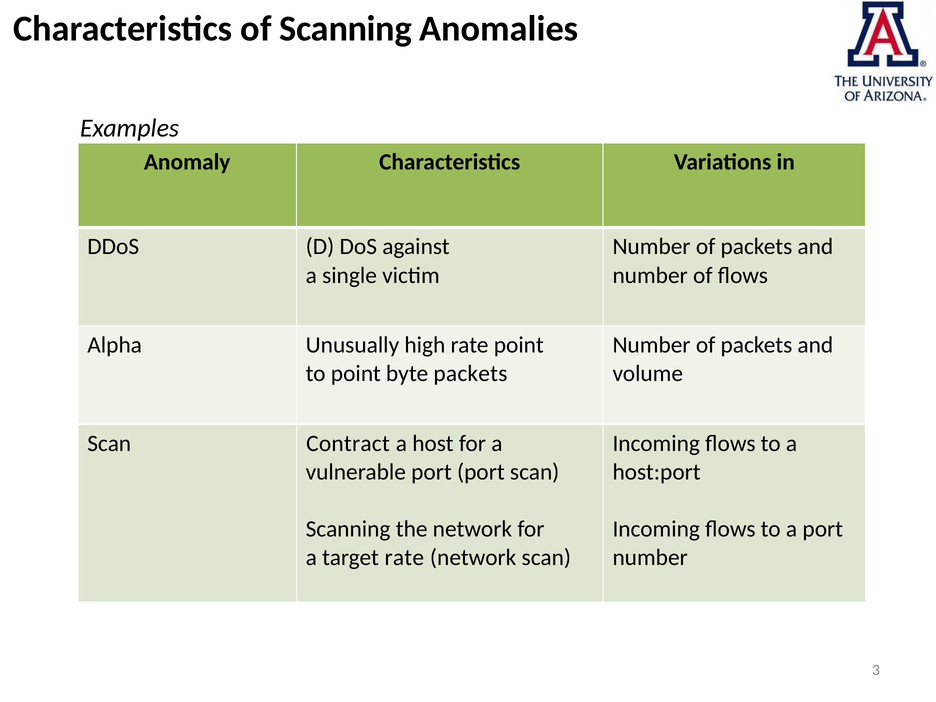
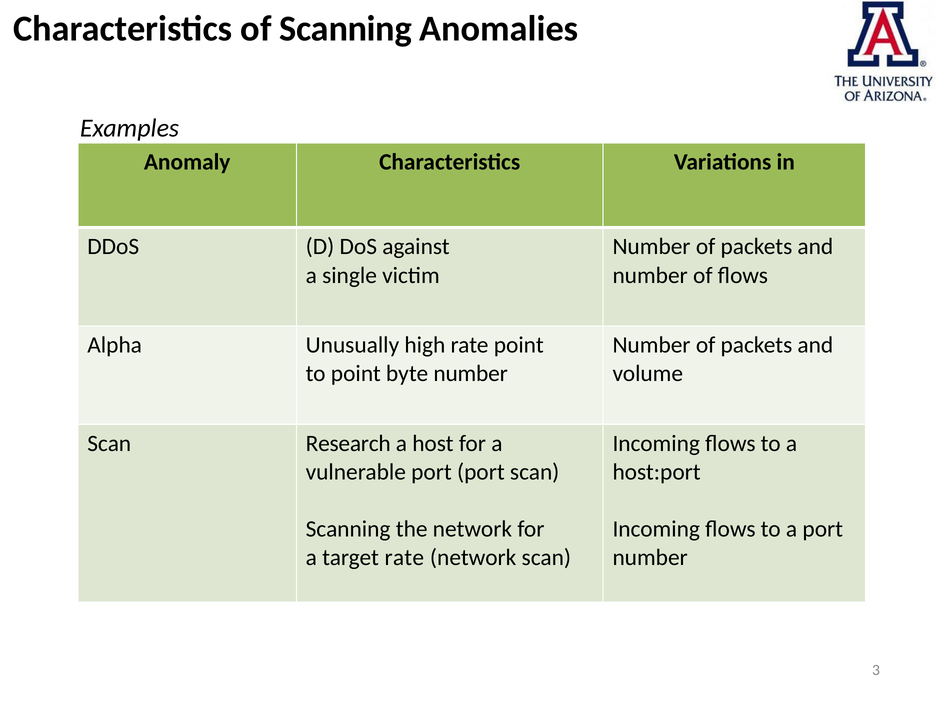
byte packets: packets -> number (471, 374)
Contract: Contract -> Research (348, 443)
